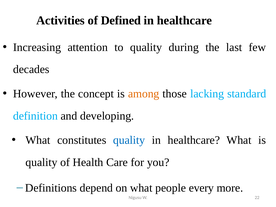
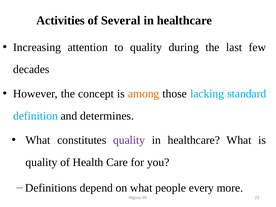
Defined: Defined -> Several (121, 20)
developing: developing -> determines (107, 116)
quality colour: blue -> purple (129, 140)
